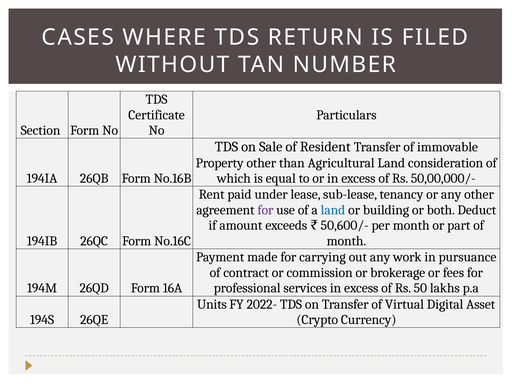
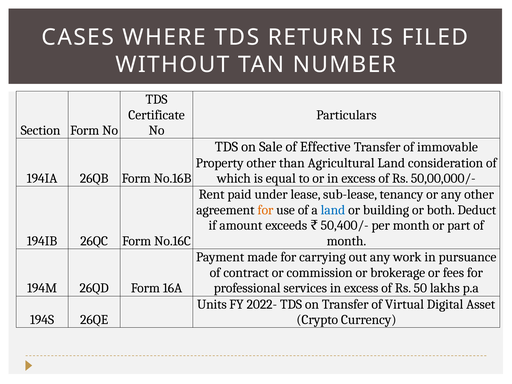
Resident: Resident -> Effective (325, 147)
for colour: purple -> orange (265, 210)
50,600/-: 50,600/- -> 50,400/- (345, 226)
